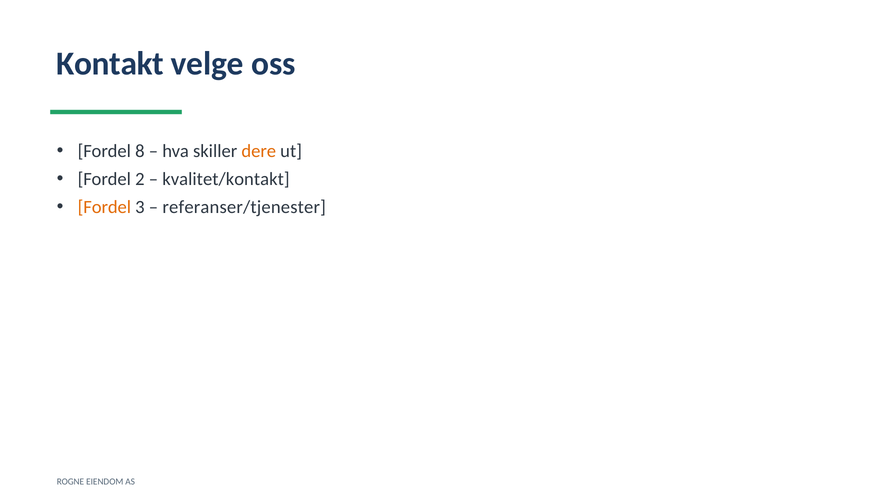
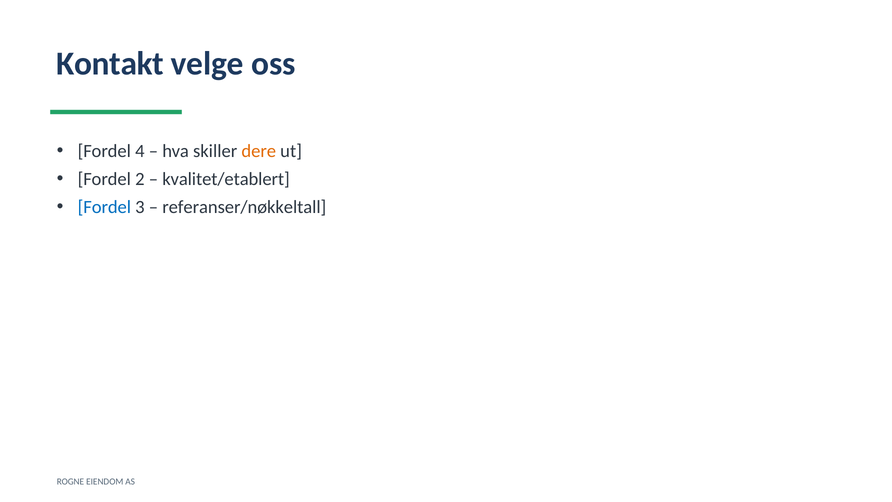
8: 8 -> 4 (140, 151)
kvalitet/kontakt: kvalitet/kontakt -> kvalitet/etablert (226, 179)
Fordel colour: orange -> blue (104, 207)
referanser/tjenester: referanser/tjenester -> referanser/nøkkeltall (244, 207)
